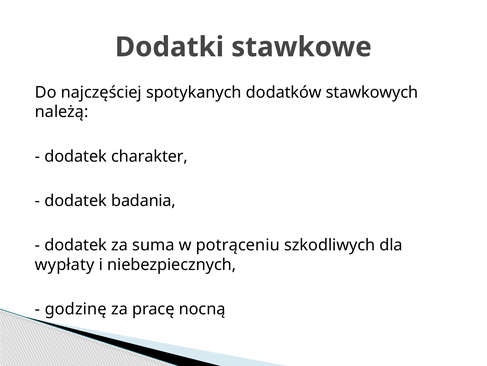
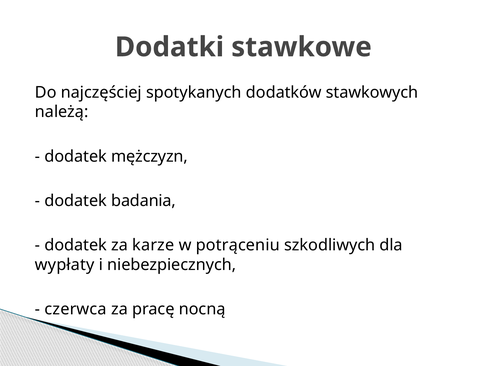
charakter: charakter -> mężczyzn (150, 156)
suma: suma -> karze (153, 245)
godzinę: godzinę -> czerwca (76, 309)
